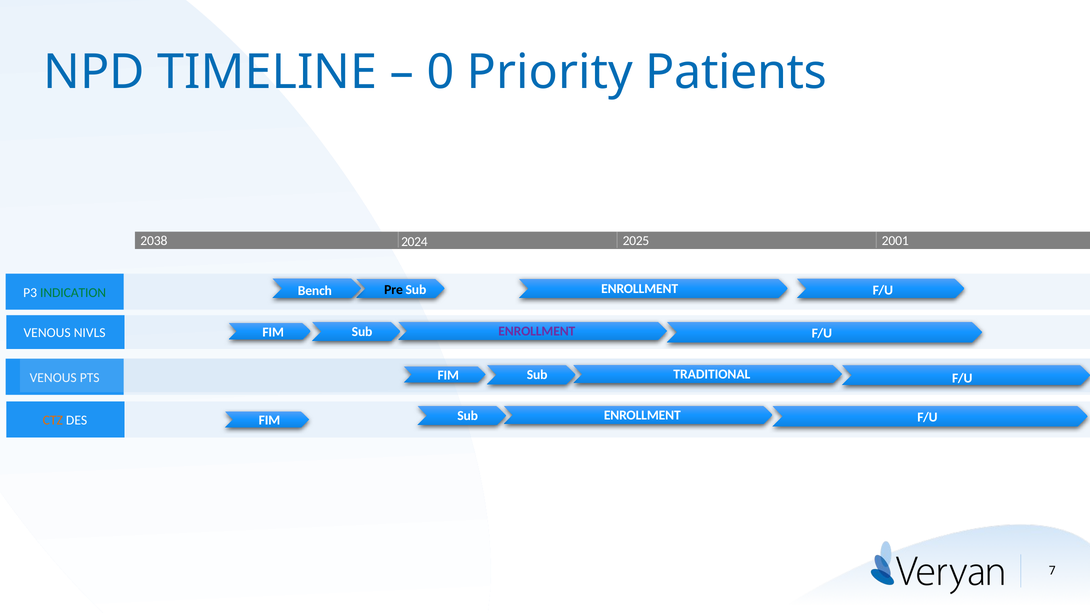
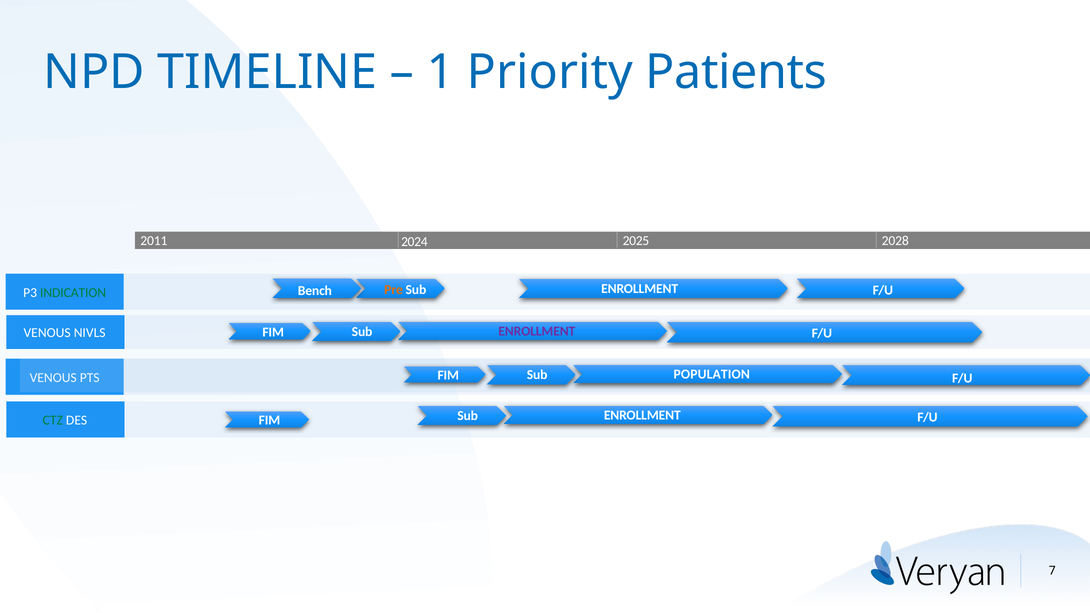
0: 0 -> 1 (440, 72)
2038: 2038 -> 2011 (154, 241)
2001: 2001 -> 2028 (895, 241)
Pre colour: black -> orange (394, 290)
TRADITIONAL: TRADITIONAL -> POPULATION (712, 375)
CTZ colour: orange -> green (53, 420)
